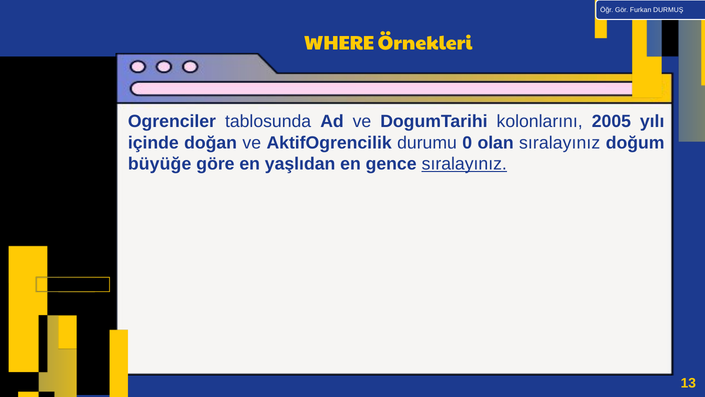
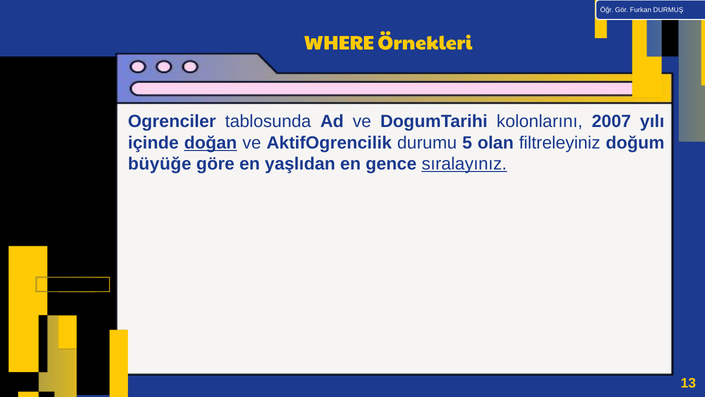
2005: 2005 -> 2007 (611, 121)
doğan underline: none -> present (211, 143)
0: 0 -> 5 (467, 143)
olan sıralayınız: sıralayınız -> filtreleyiniz (560, 143)
